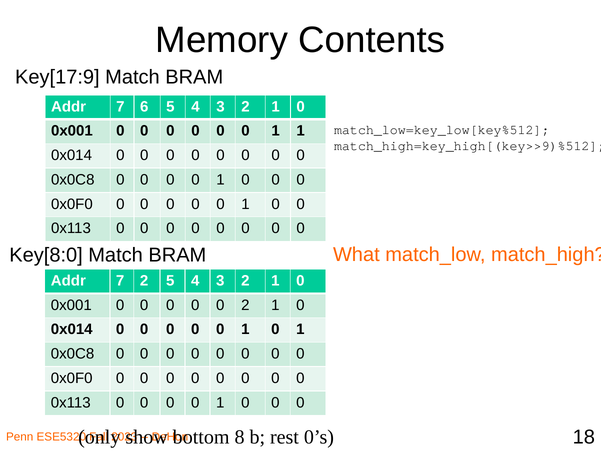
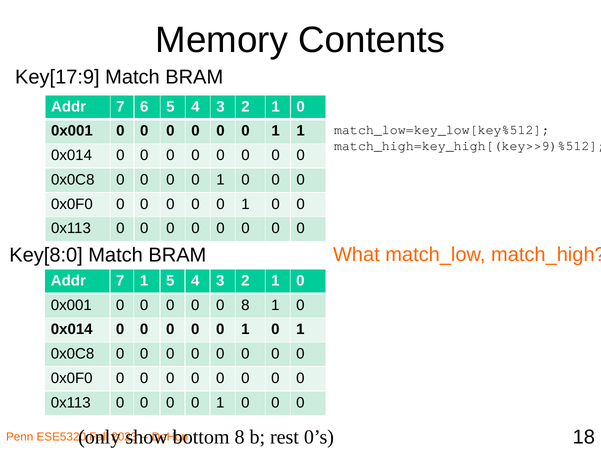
7 2: 2 -> 1 (144, 281)
0 2: 2 -> 8 (245, 305)
